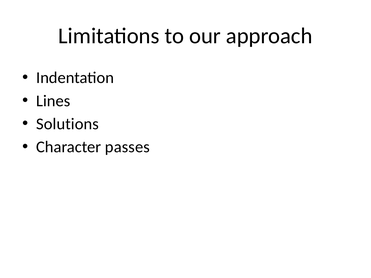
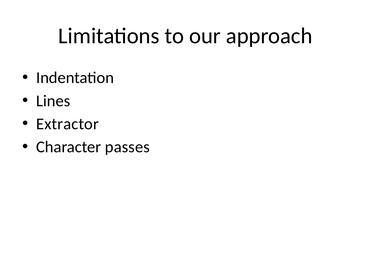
Solutions: Solutions -> Extractor (68, 124)
